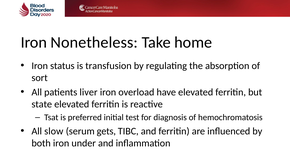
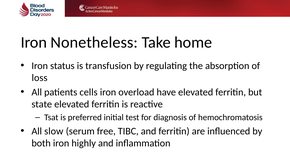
sort: sort -> loss (40, 78)
liver: liver -> cells (89, 92)
gets: gets -> free (106, 131)
under: under -> highly (84, 143)
